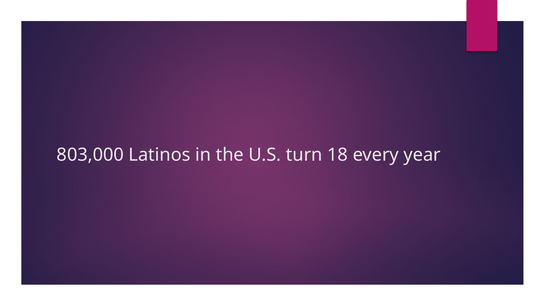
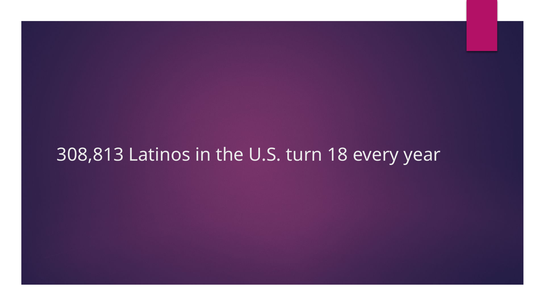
803,000: 803,000 -> 308,813 (90, 155)
